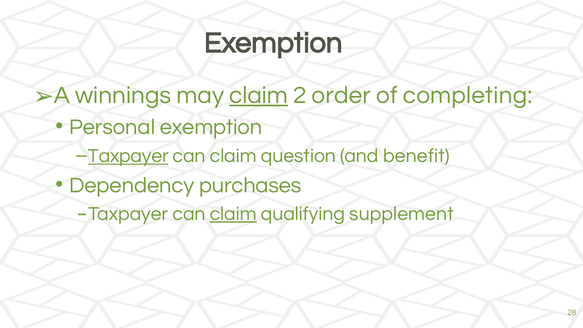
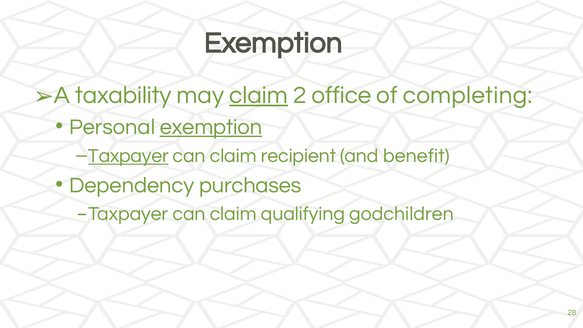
winnings: winnings -> taxability (123, 95)
order: order -> office (341, 95)
exemption underline: none -> present (211, 127)
question: question -> recipient (298, 156)
claim underline: present -> none (233, 214)
supplement: supplement -> godchildren (402, 214)
